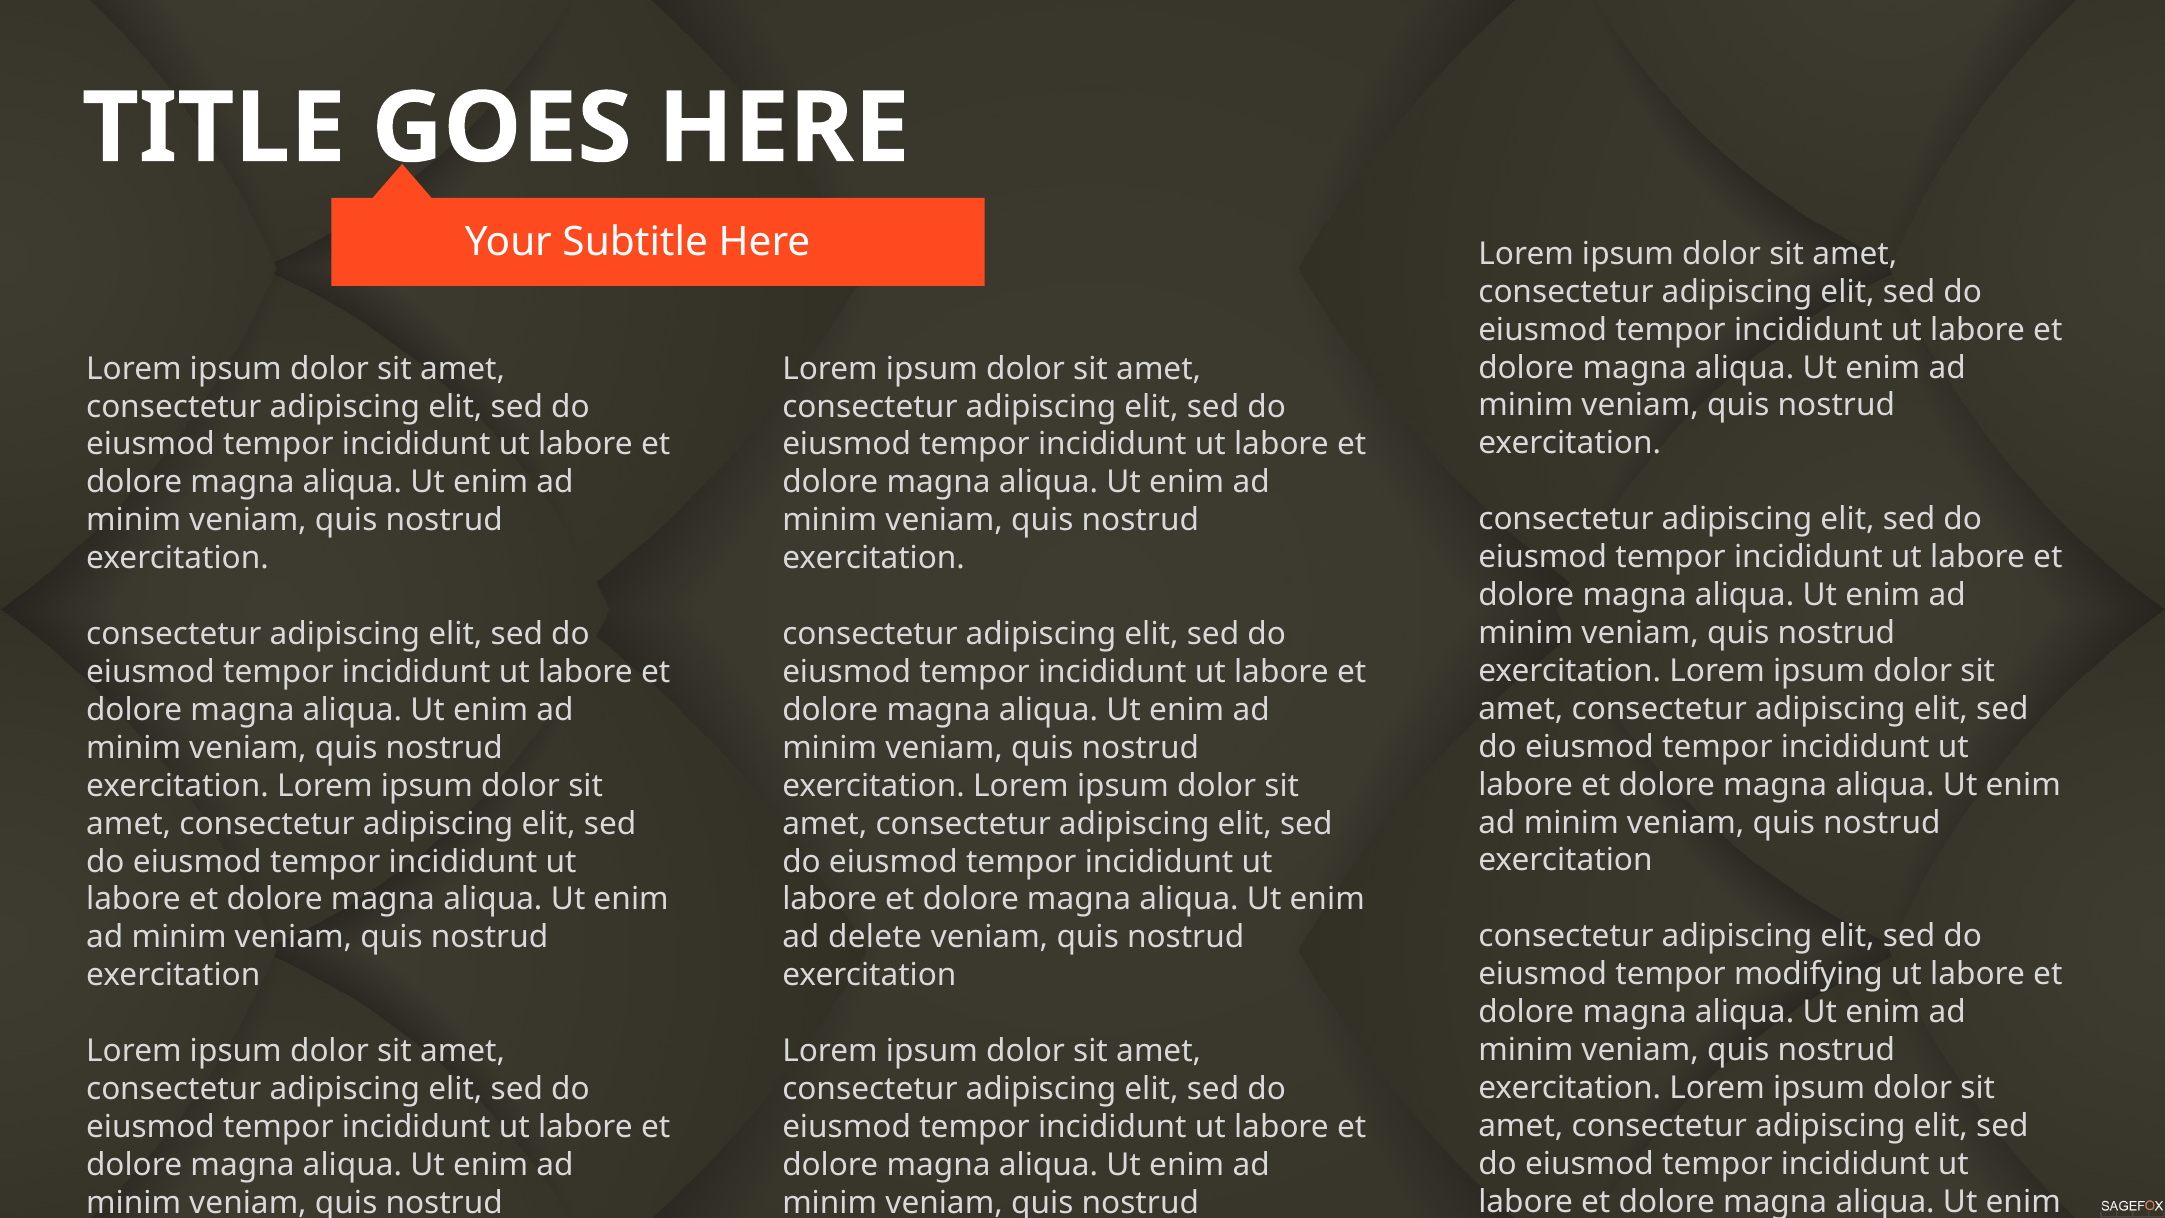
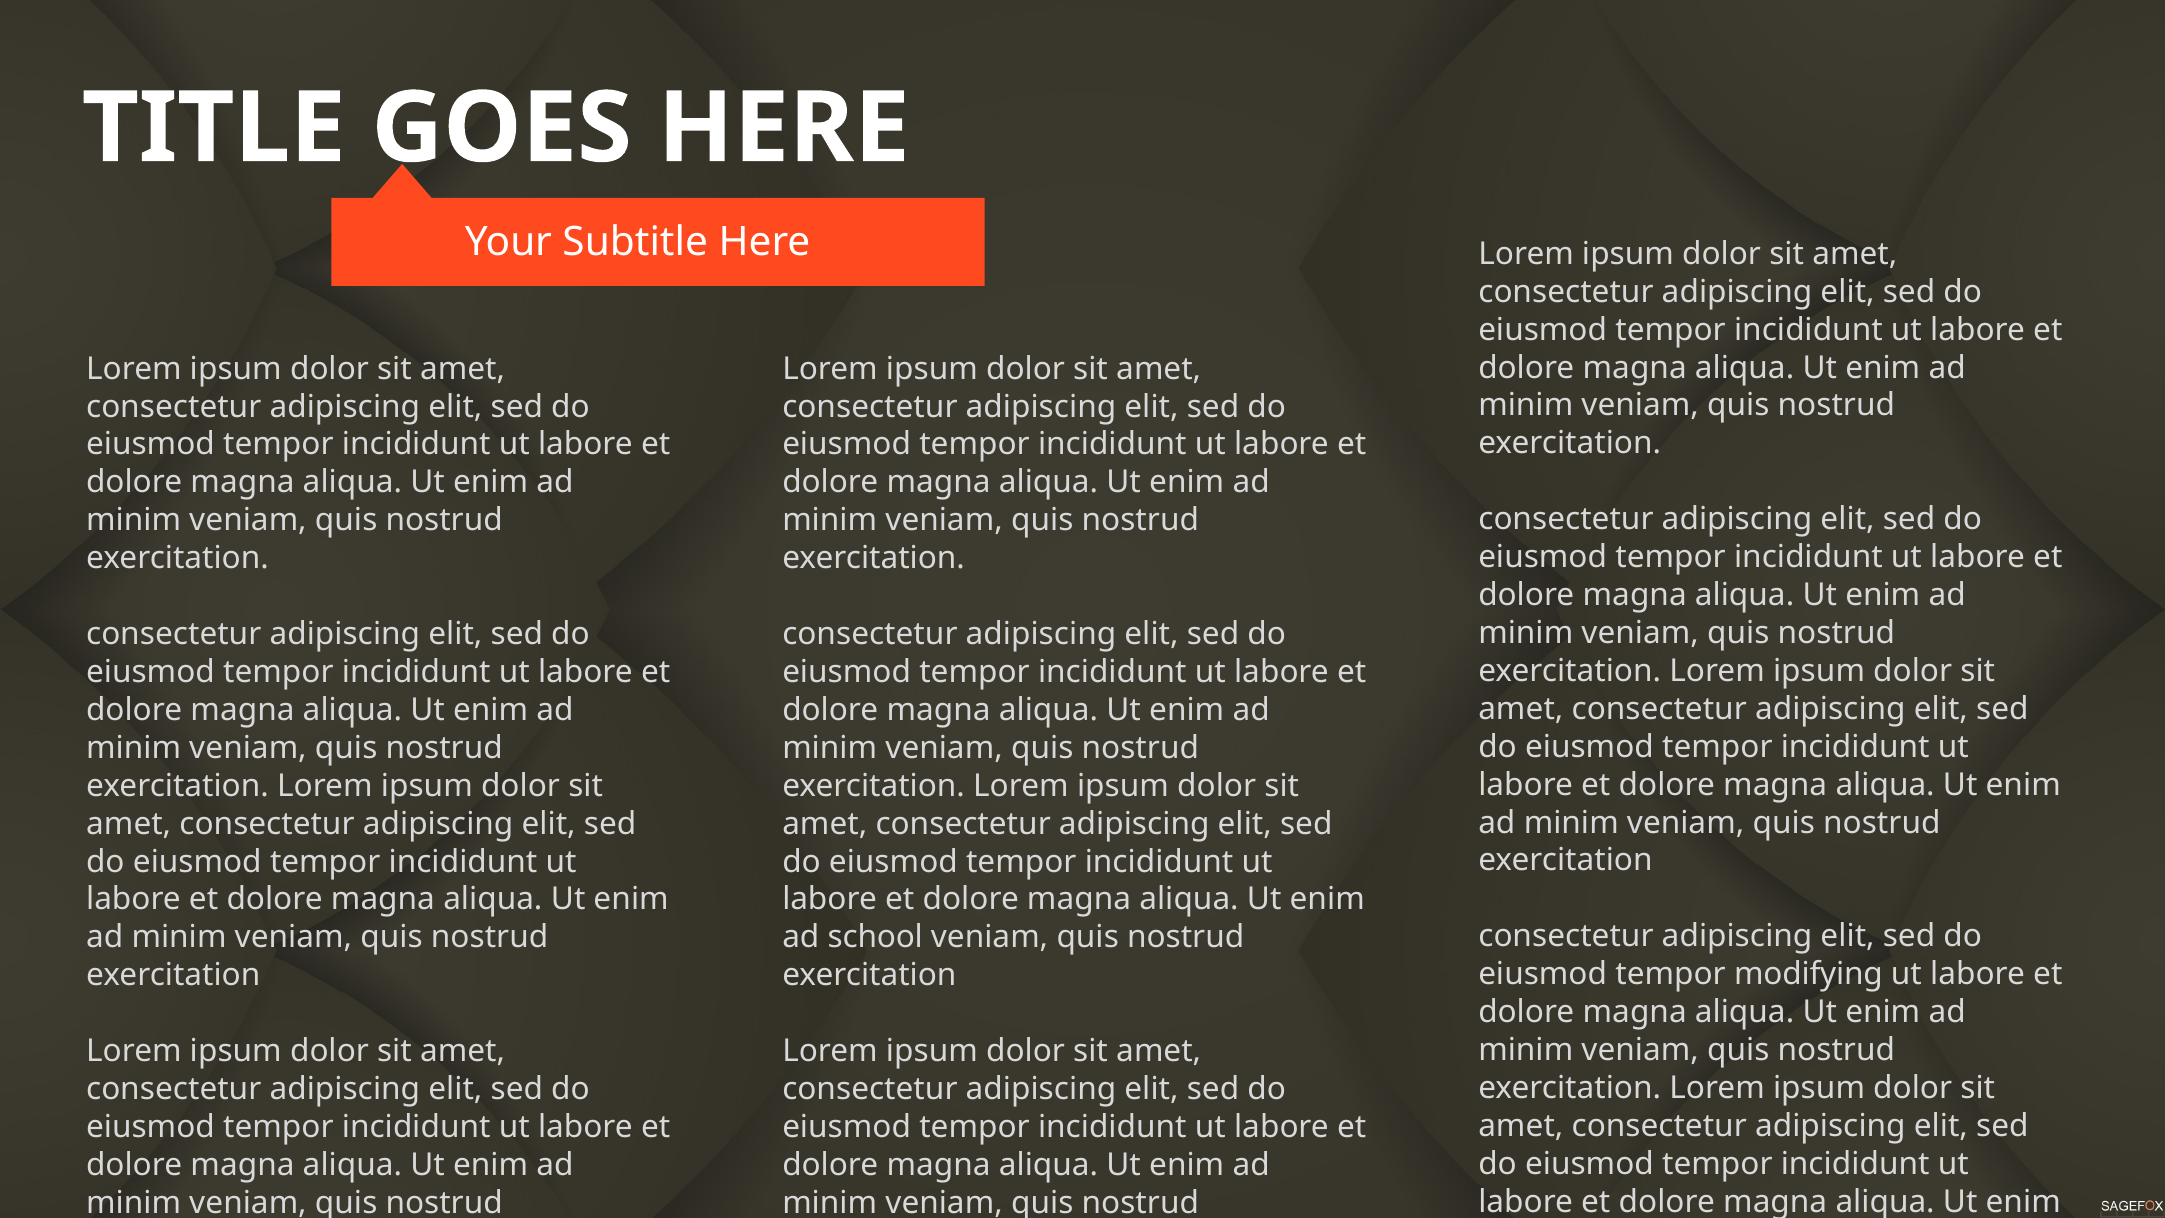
delete: delete -> school (875, 937)
